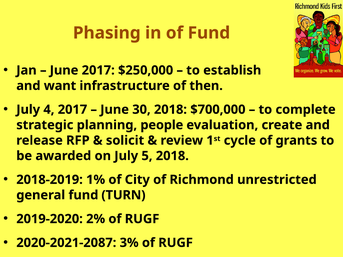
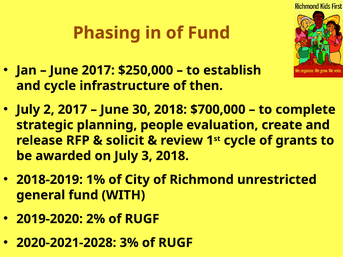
and want: want -> cycle (60, 86)
4: 4 -> 2 (49, 110)
5: 5 -> 3 (147, 156)
TURN: TURN -> WITH (123, 195)
2020-2021-2087: 2020-2021-2087 -> 2020-2021-2028 (66, 243)
